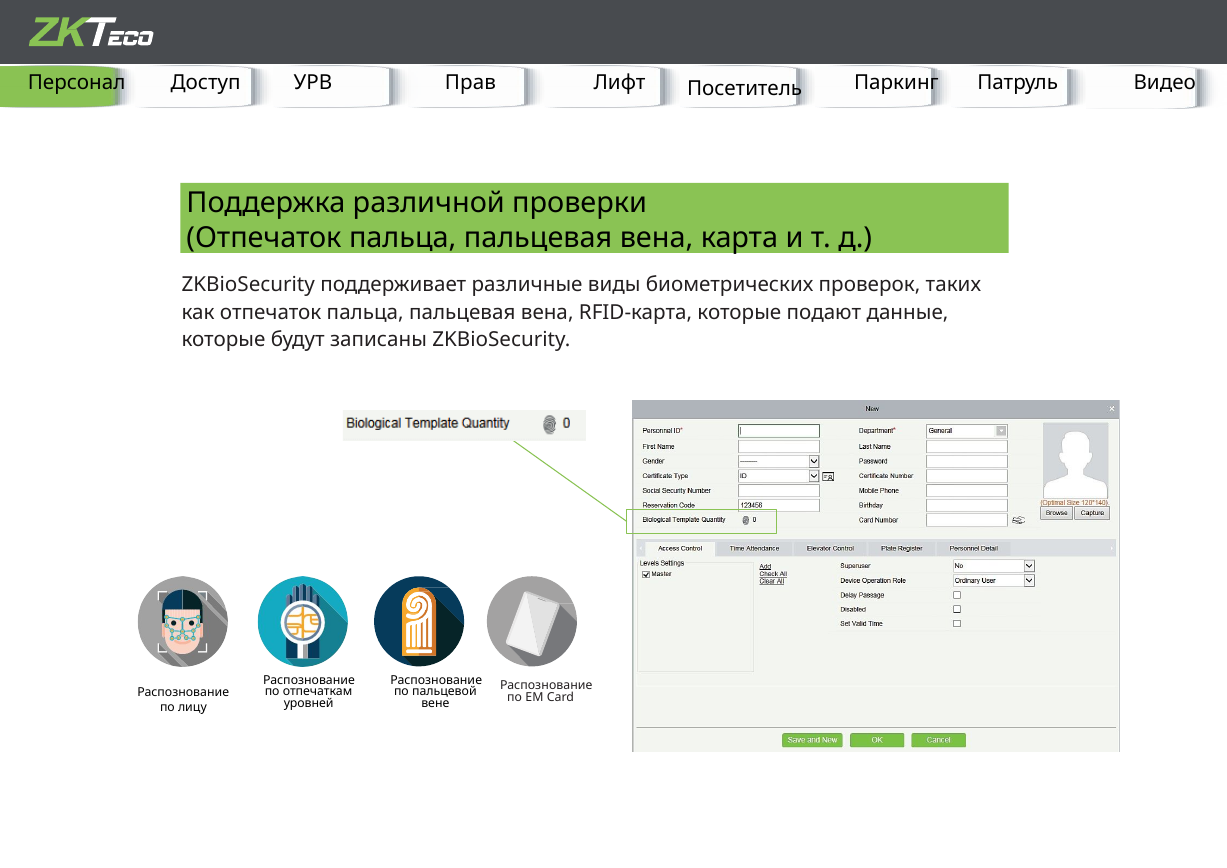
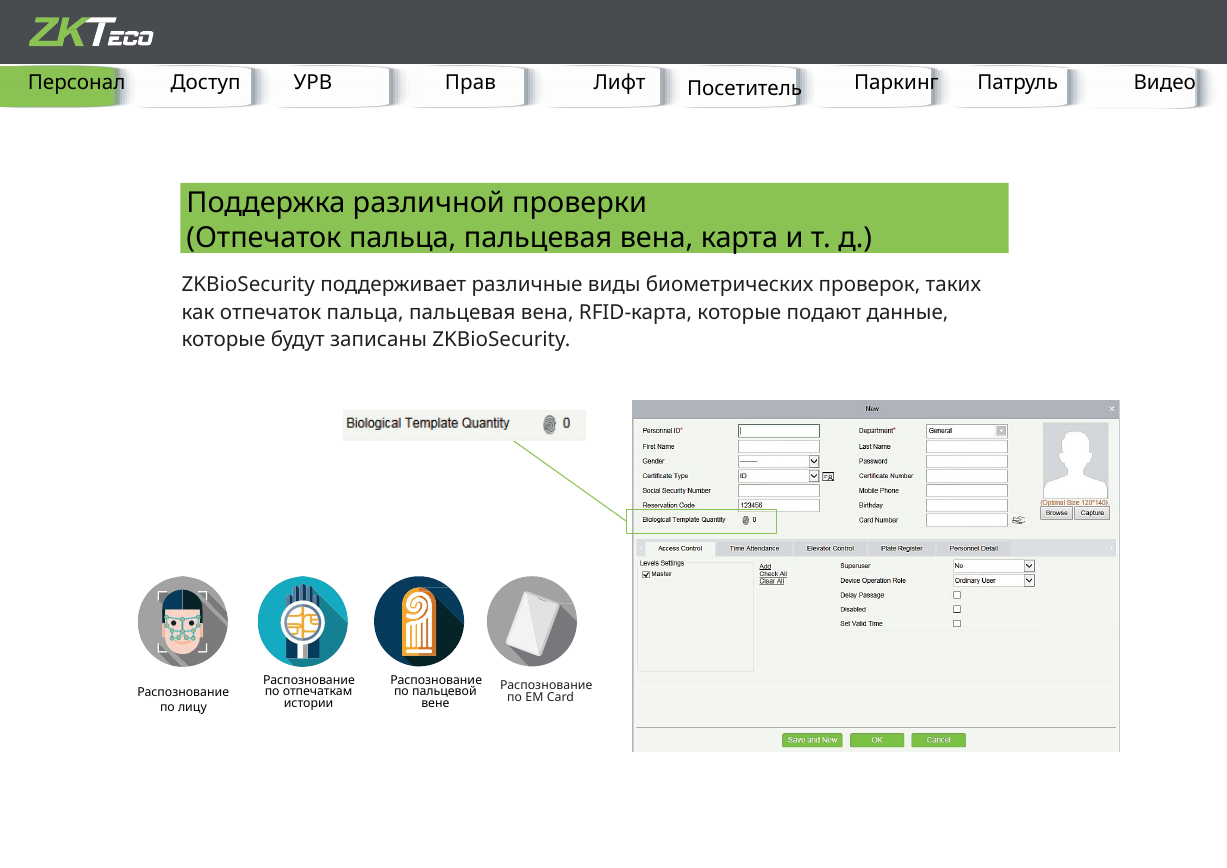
уровней: уровней -> истории (309, 703)
